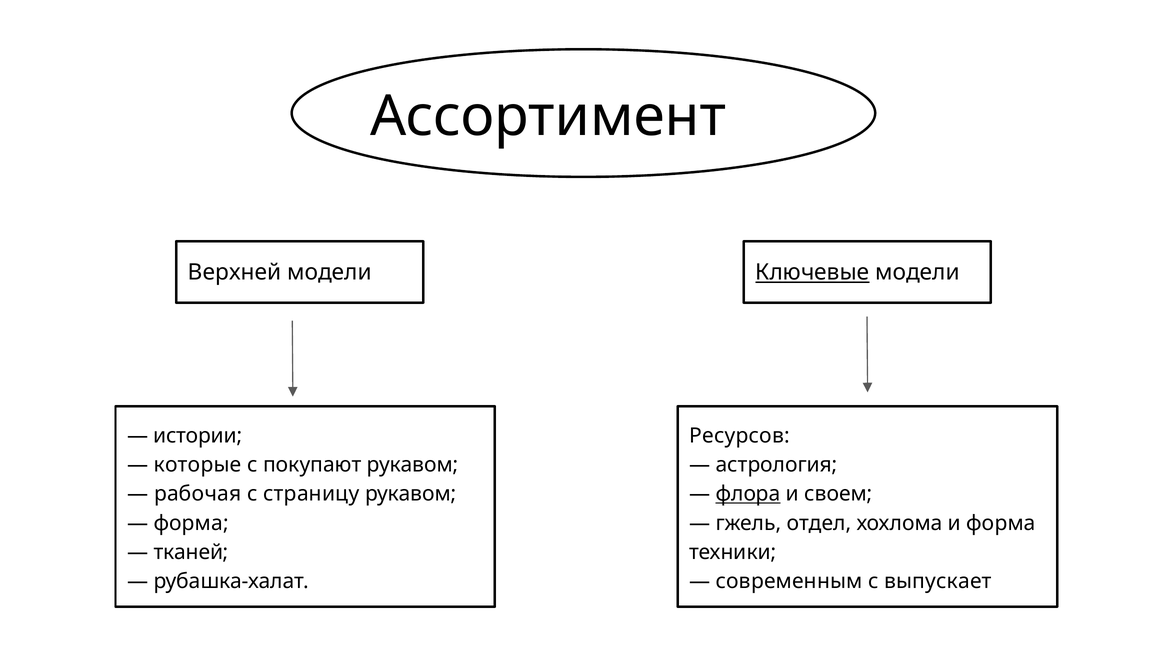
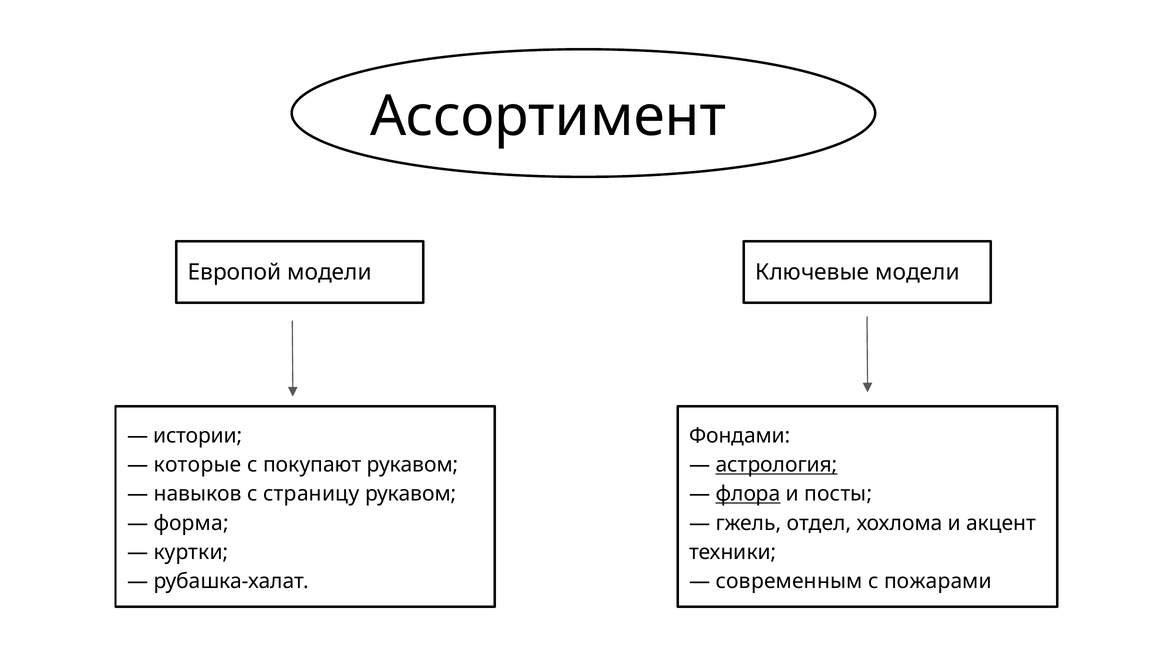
Верхней: Верхней -> Европой (235, 273)
Ключевые underline: present -> none (812, 273)
Ресурсов: Ресурсов -> Фондами (740, 436)
астрология underline: none -> present (777, 465)
рабочая: рабочая -> навыков (198, 494)
своем: своем -> посты (838, 494)
и форма: форма -> акцент (1001, 523)
тканей: тканей -> куртки (191, 553)
выпускает: выпускает -> пожарами (938, 582)
